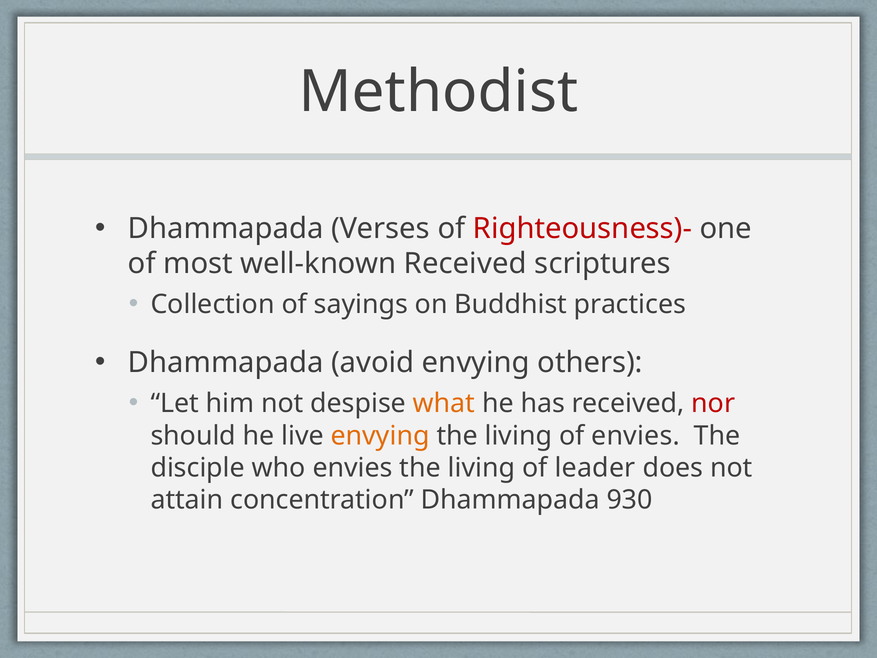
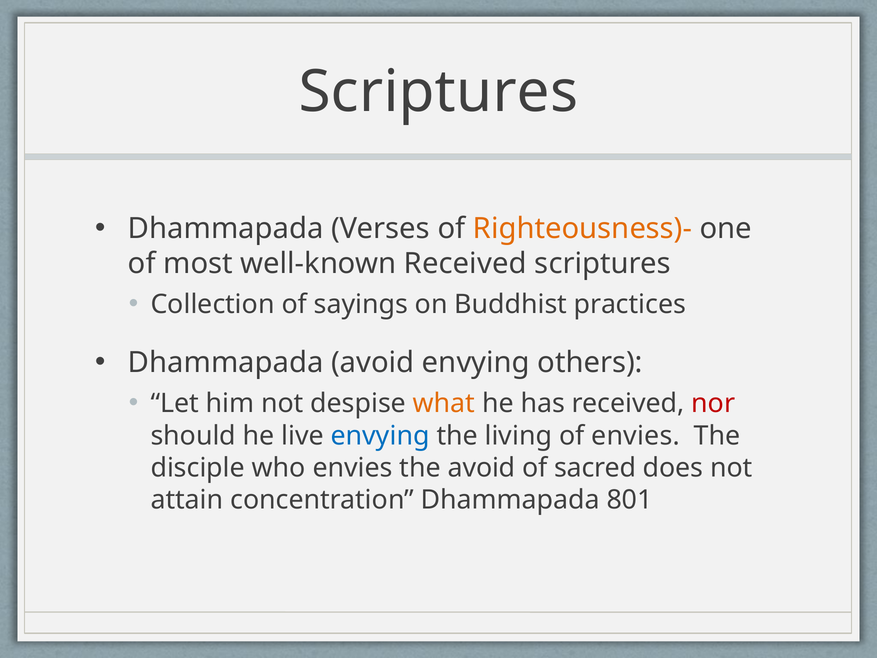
Methodist: Methodist -> Scriptures (438, 92)
Righteousness)- colour: red -> orange (583, 229)
envying colour: orange -> blue (380, 436)
envies the living: living -> avoid (482, 468)
leader: leader -> sacred (595, 468)
930: 930 -> 801 (630, 500)
